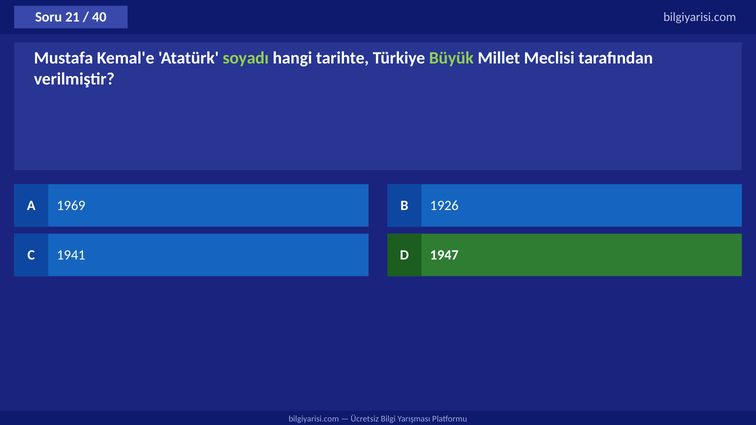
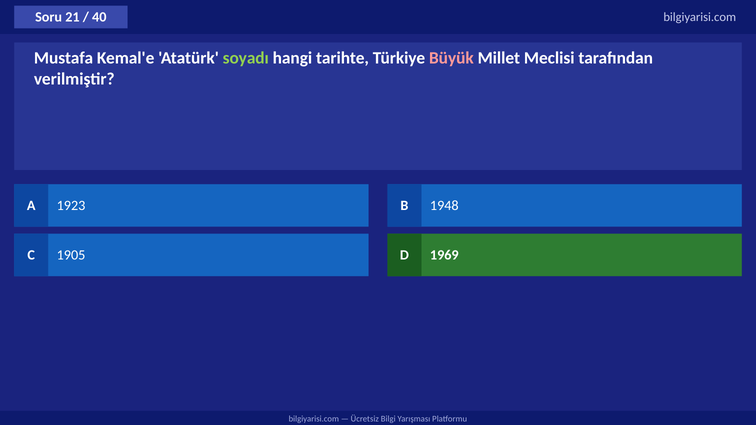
Büyük colour: light green -> pink (451, 58)
1969: 1969 -> 1923 (71, 206)
1926: 1926 -> 1948 (444, 206)
1941: 1941 -> 1905 (71, 255)
1947: 1947 -> 1969 (444, 255)
